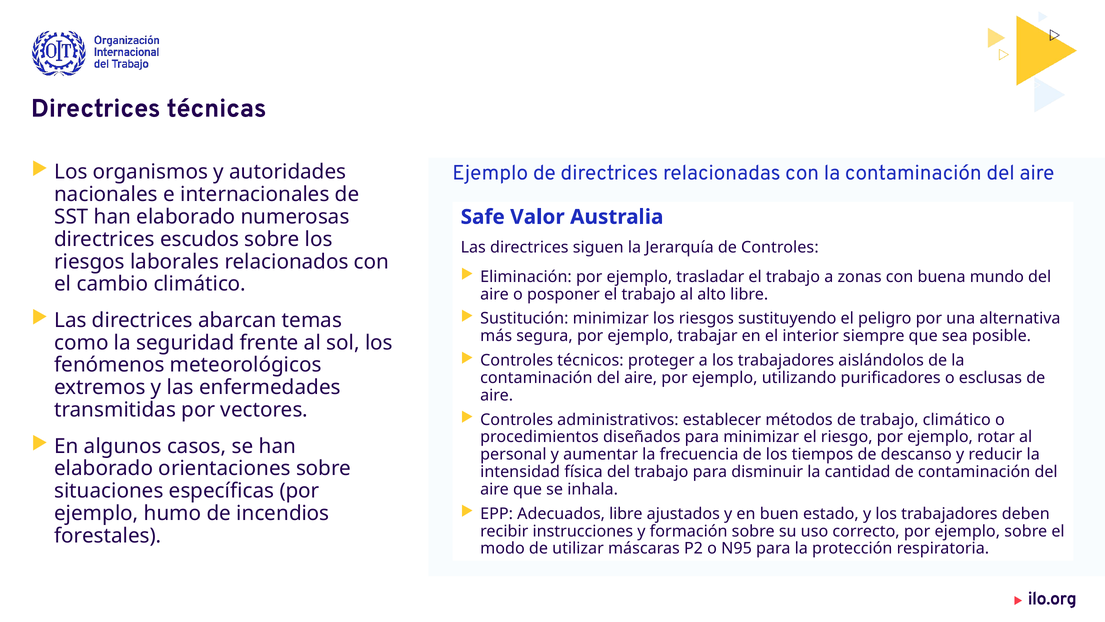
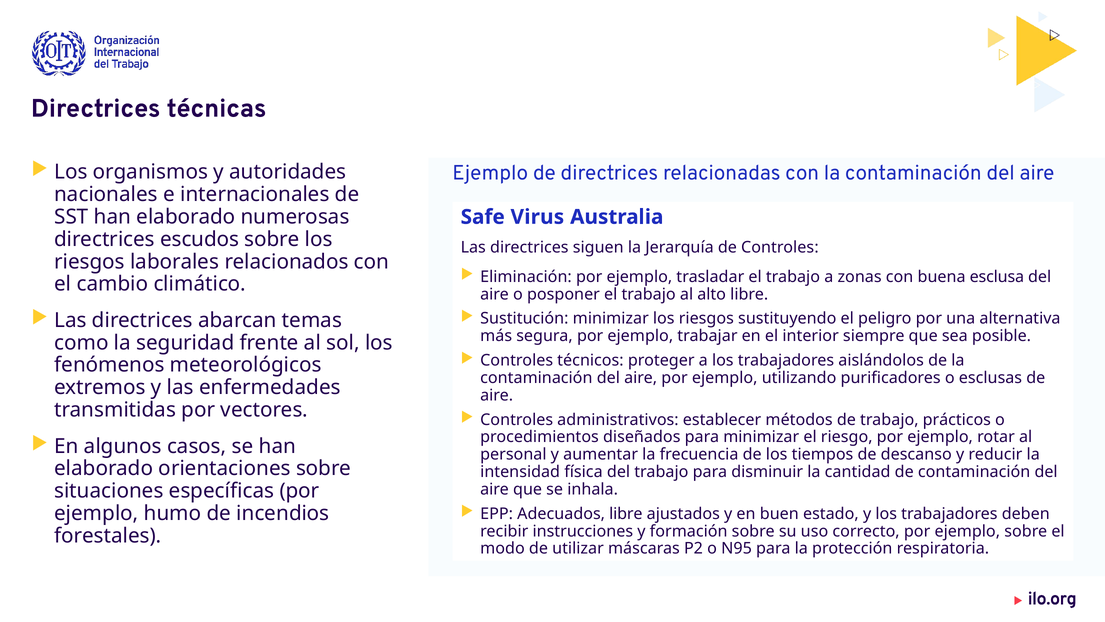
Valor: Valor -> Virus (537, 217)
mundo: mundo -> esclusa (997, 277)
trabajo climático: climático -> prácticos (957, 419)
